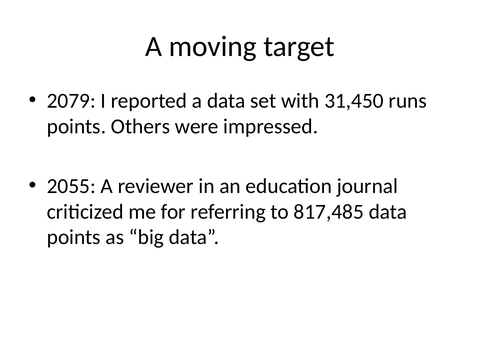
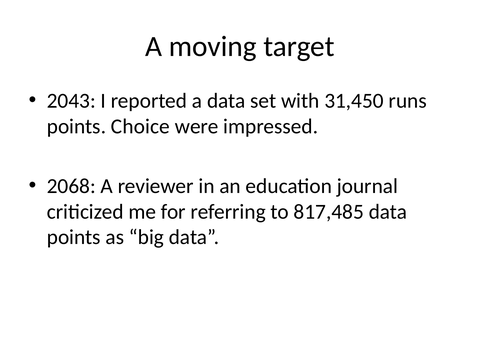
2079: 2079 -> 2043 (71, 101)
Others: Others -> Choice (140, 126)
2055: 2055 -> 2068 (71, 186)
